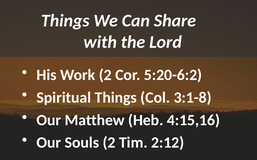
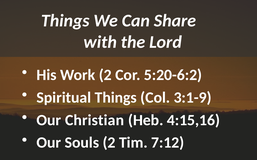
3:1-8: 3:1-8 -> 3:1-9 (193, 98)
Matthew: Matthew -> Christian (95, 121)
2:12: 2:12 -> 7:12 (168, 143)
